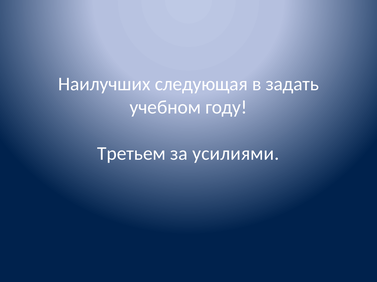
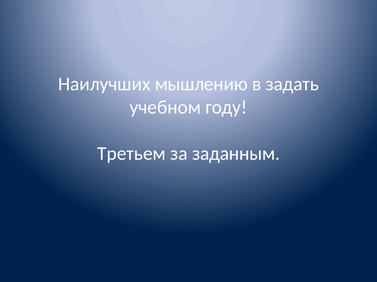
следующая: следующая -> мышлению (201, 84)
усилиями: усилиями -> заданным (236, 154)
